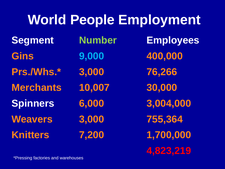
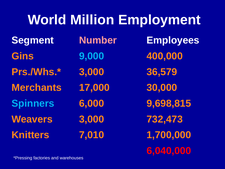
People: People -> Million (92, 20)
Number colour: light green -> pink (98, 40)
76,266: 76,266 -> 36,579 (162, 72)
10,007: 10,007 -> 17,000 (94, 88)
Spinners colour: white -> light blue (33, 103)
3,004,000: 3,004,000 -> 9,698,815 (169, 103)
755,364: 755,364 -> 732,473 (165, 119)
7,200: 7,200 -> 7,010 (92, 135)
4,823,219: 4,823,219 -> 6,040,000 (169, 151)
